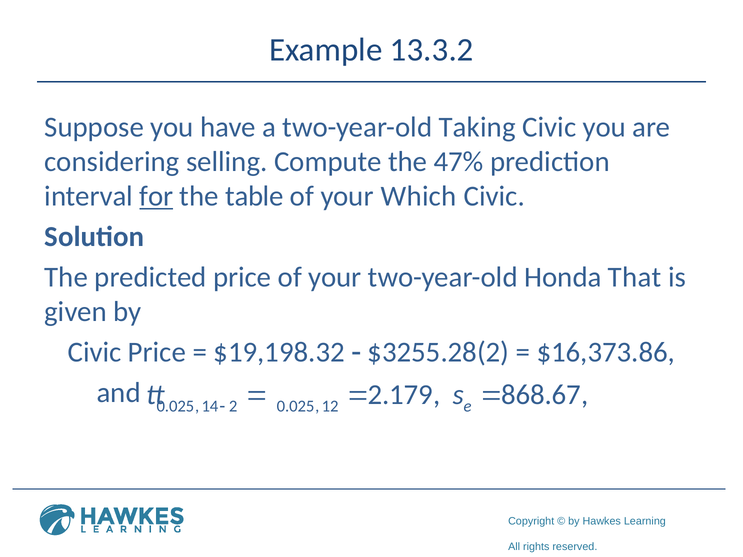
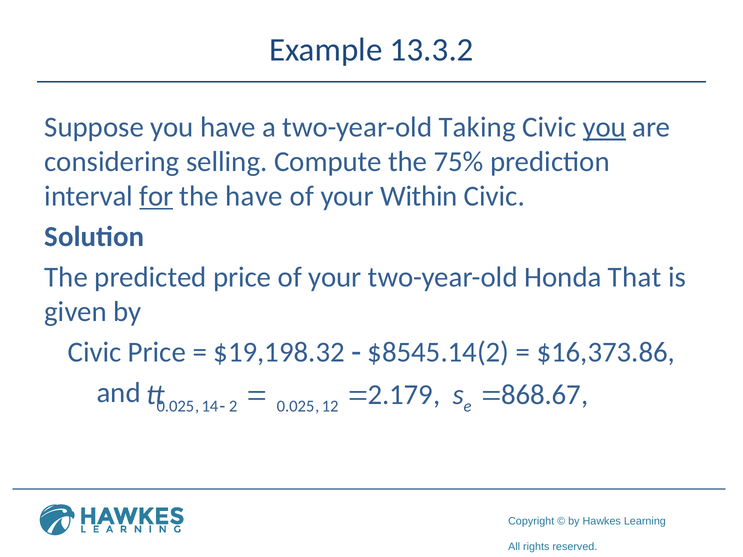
you underline: none -> present (604, 127)
47%: 47% -> 75% (459, 162)
the table: table -> have (254, 196)
Which: Which -> Within (419, 196)
$3255.28(2: $3255.28(2 -> $8545.14(2 (438, 353)
